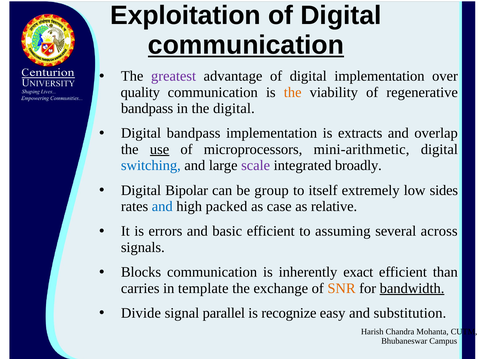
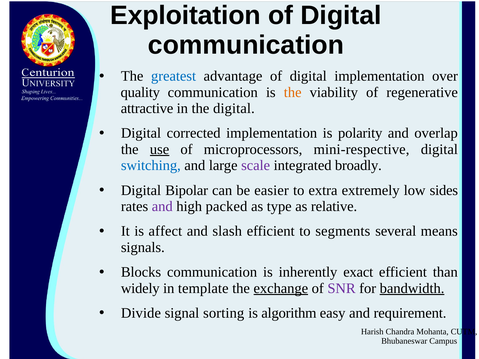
communication underline: present -> none (246, 45)
greatest colour: purple -> blue (174, 76)
bandpass: bandpass -> attractive (147, 109)
Digital bandpass: bandpass -> corrected (194, 133)
extracts: extracts -> polarity (360, 133)
mini-arithmetic: mini-arithmetic -> mini-respective (362, 149)
group: group -> easier (272, 190)
itself: itself -> extra (323, 190)
and colour: blue -> purple (162, 207)
case: case -> type (279, 207)
errors: errors -> affect (165, 231)
basic: basic -> slash (227, 231)
assuming: assuming -> segments (343, 231)
across: across -> means (439, 231)
carries: carries -> widely (140, 288)
exchange underline: none -> present (281, 288)
SNR colour: orange -> purple (342, 288)
parallel: parallel -> sorting (224, 313)
recognize: recognize -> algorithm (289, 313)
substitution: substitution -> requirement (410, 313)
